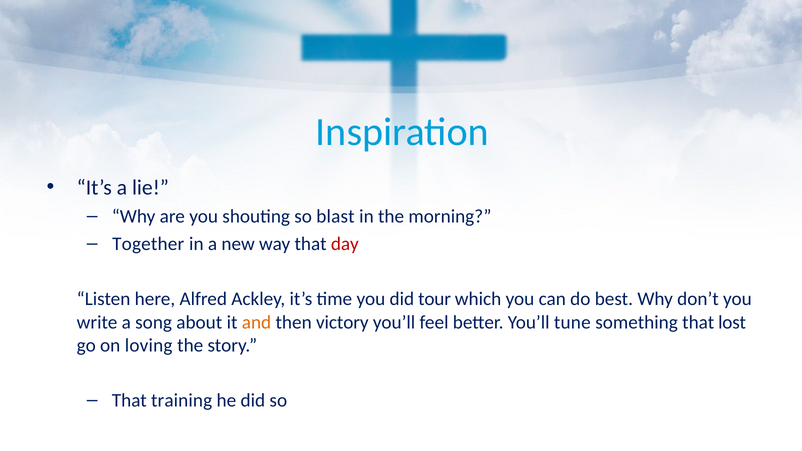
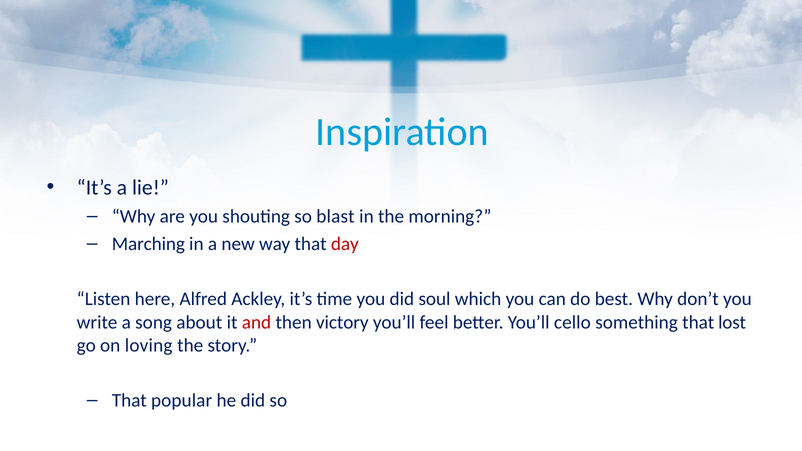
Together: Together -> Marching (148, 244)
tour: tour -> soul (435, 299)
and colour: orange -> red (257, 322)
tune: tune -> cello (572, 322)
training: training -> popular (182, 400)
